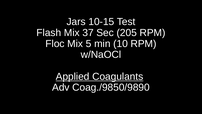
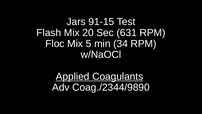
10-15: 10-15 -> 91-15 (101, 22)
37: 37 -> 20 (88, 33)
205: 205 -> 631 (127, 33)
10: 10 -> 34 (121, 44)
Coag./9850/9890: Coag./9850/9890 -> Coag./2344/9890 (111, 87)
